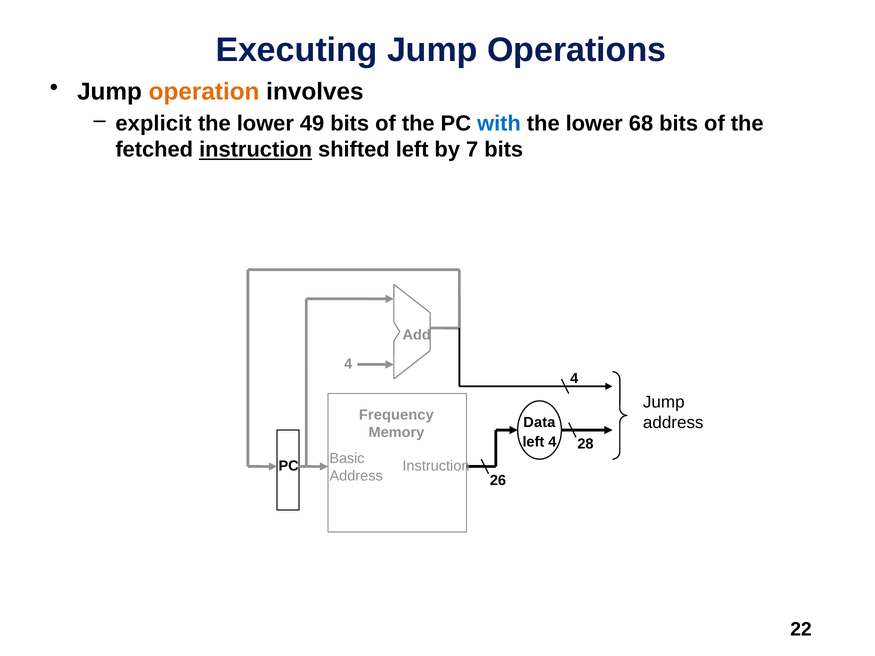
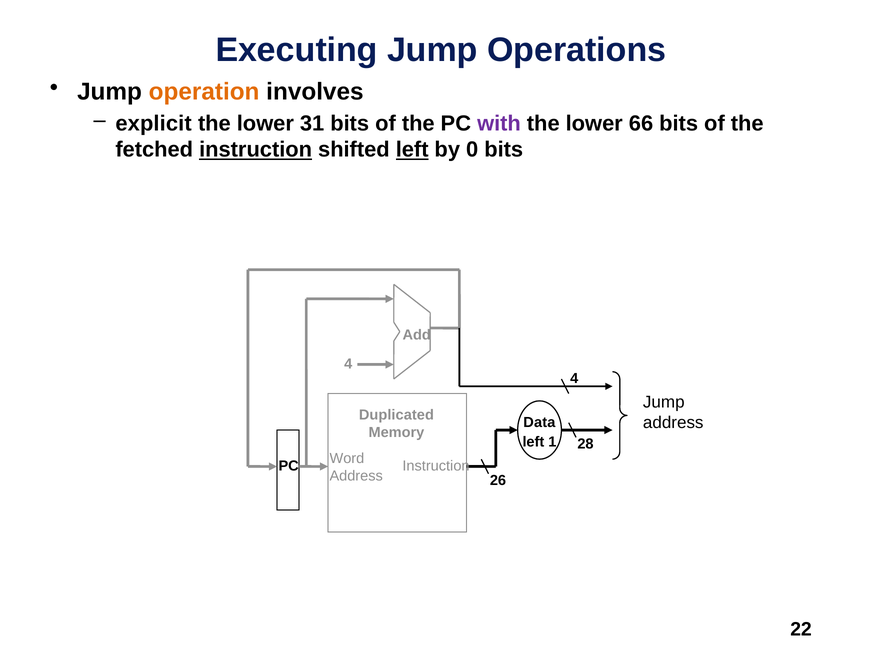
49: 49 -> 31 (312, 124)
with colour: blue -> purple (499, 124)
68: 68 -> 66 (641, 124)
left underline: none -> present (412, 150)
7: 7 -> 0 (472, 150)
Frequency: Frequency -> Duplicated (396, 415)
left 4: 4 -> 1 (552, 442)
Basic: Basic -> Word (347, 459)
